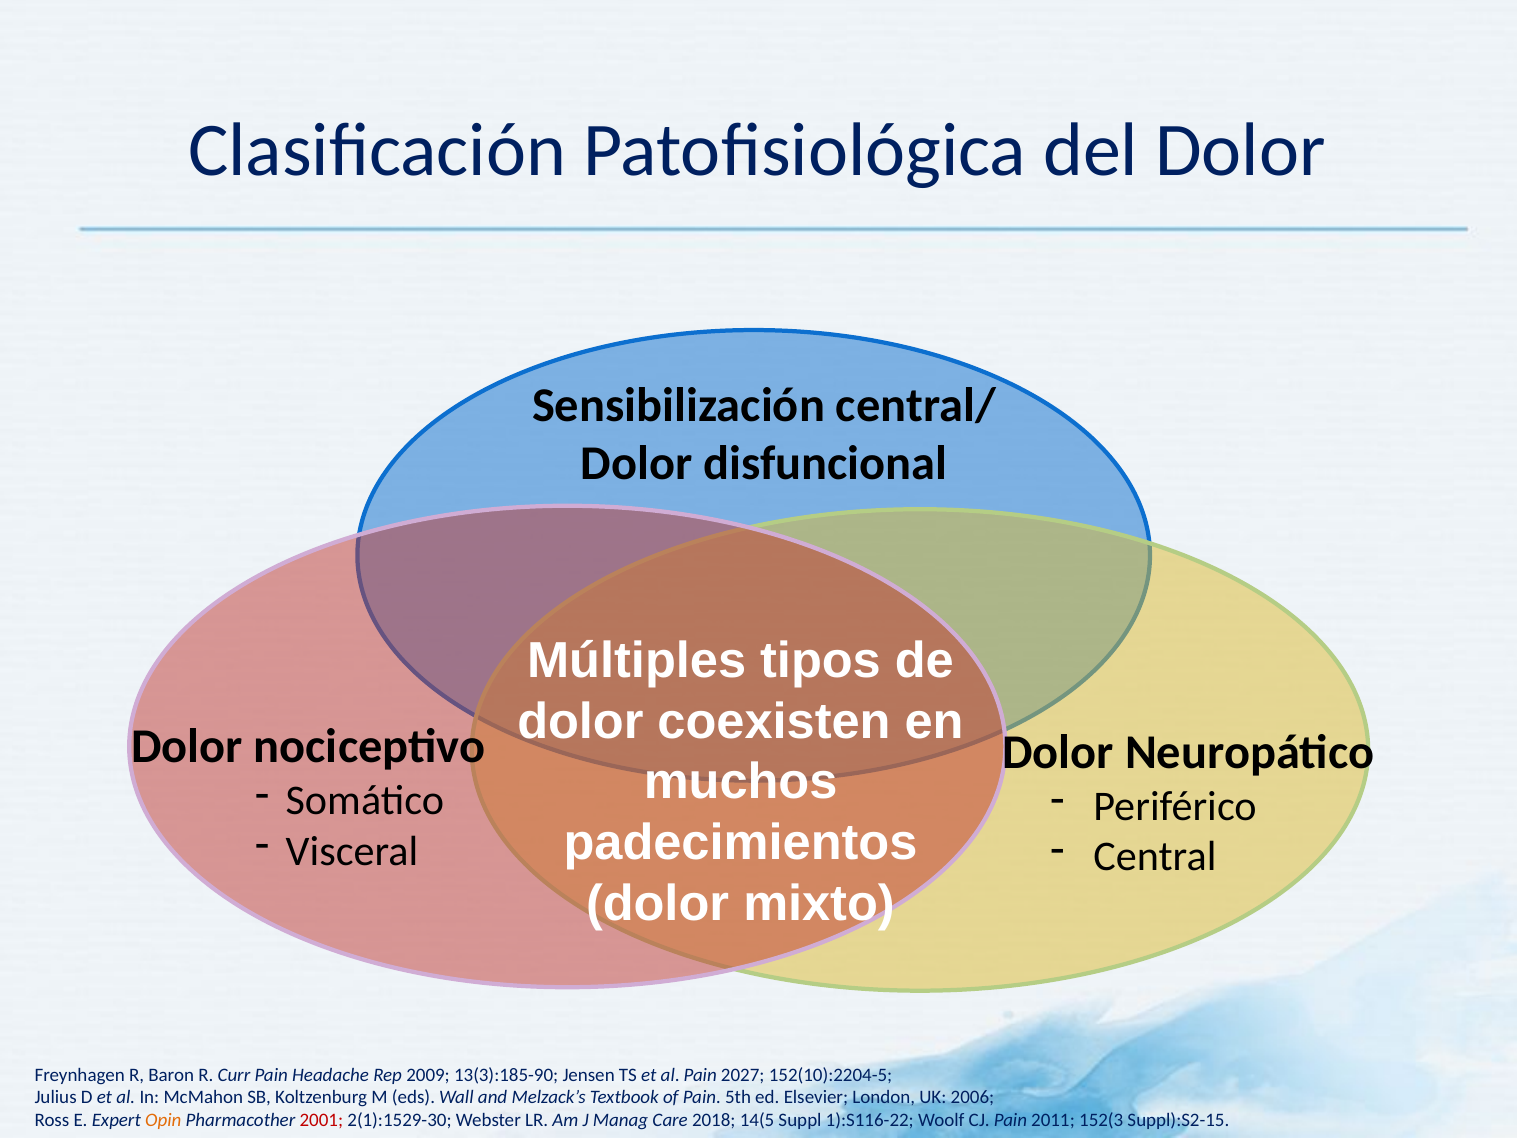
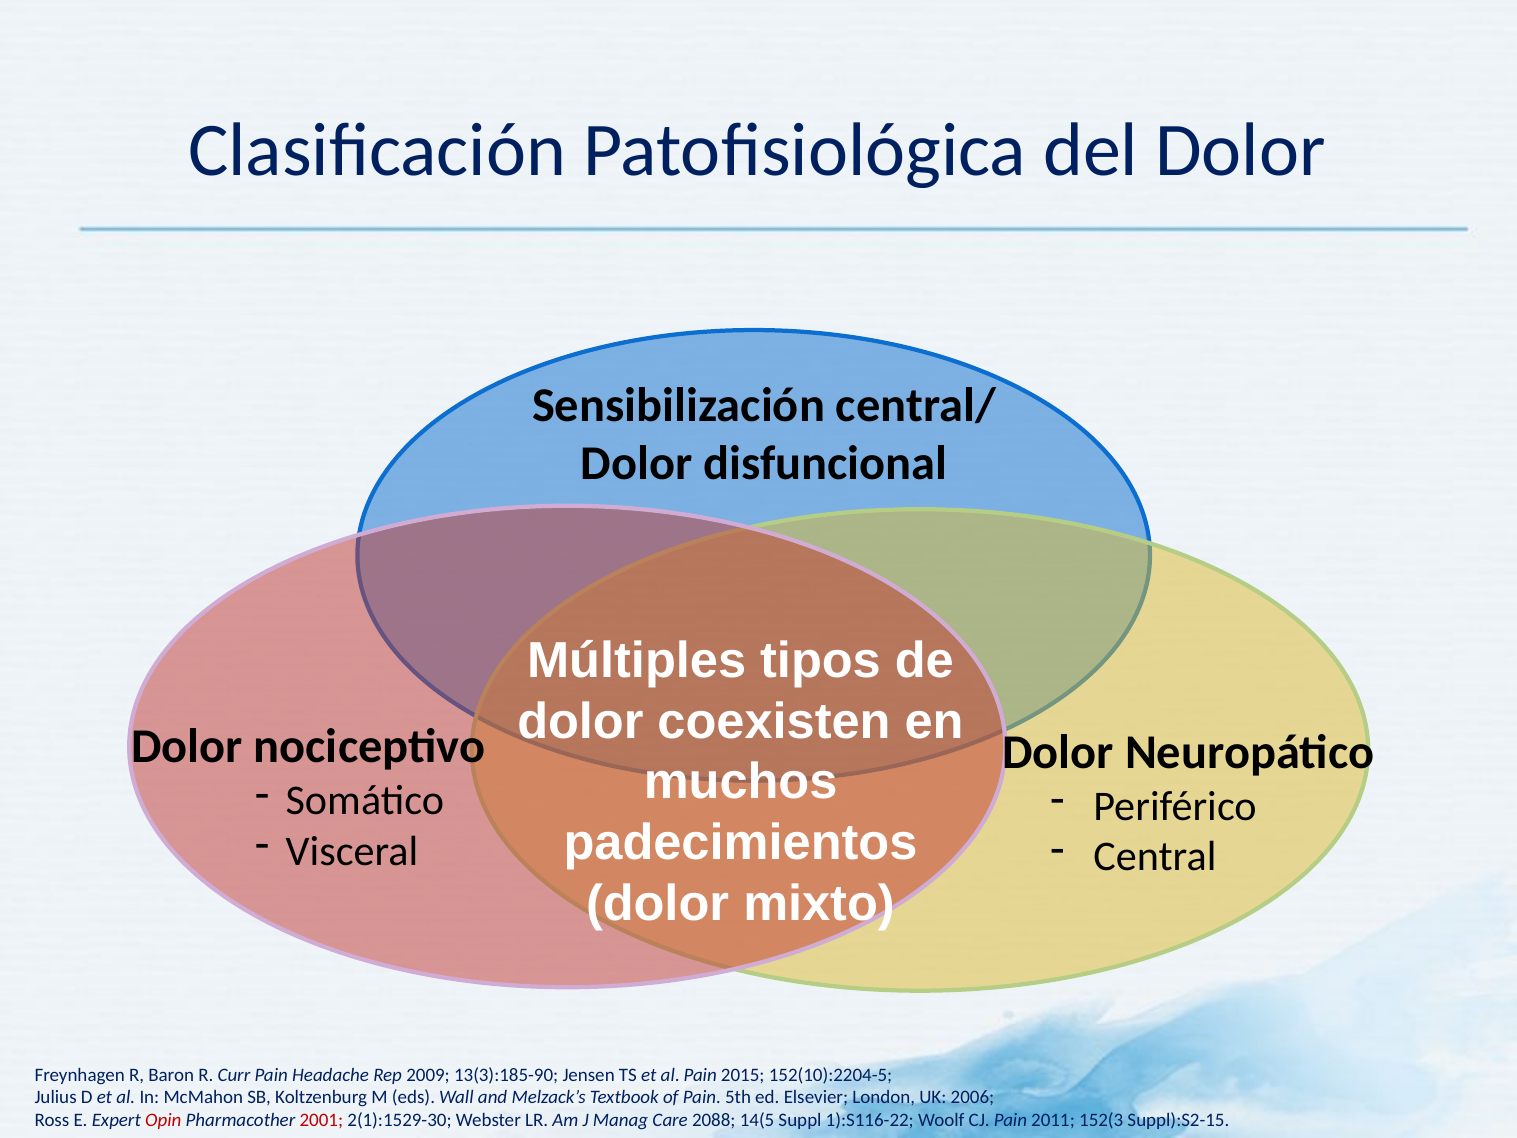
2027: 2027 -> 2015 (743, 1075)
Opin colour: orange -> red (163, 1120)
2018: 2018 -> 2088 (714, 1120)
